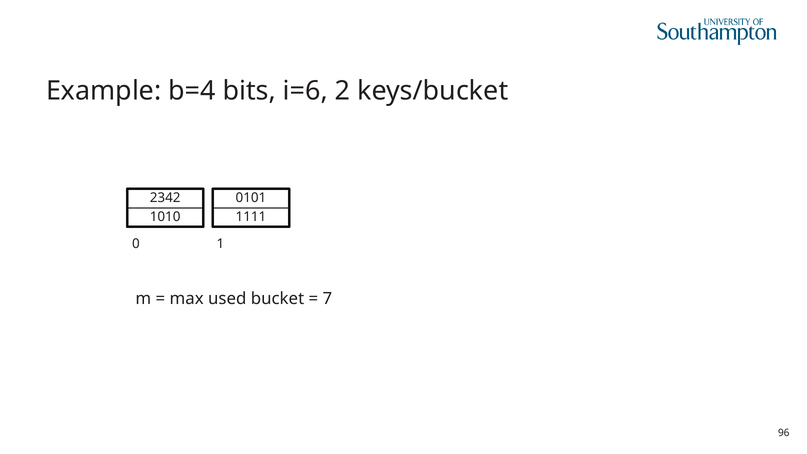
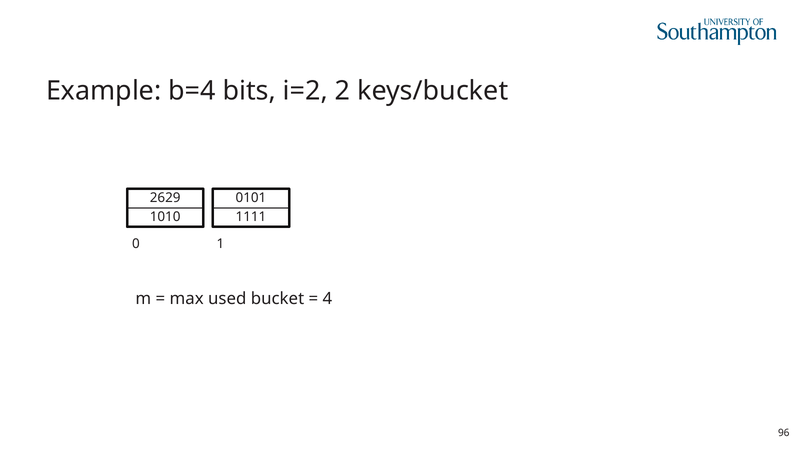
i=6: i=6 -> i=2 (305, 91)
2342: 2342 -> 2629 (165, 198)
7: 7 -> 4 (327, 298)
